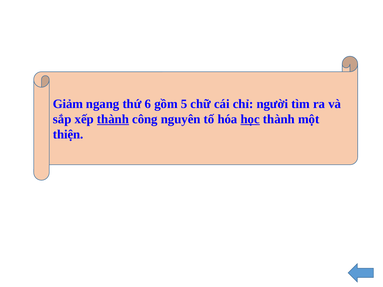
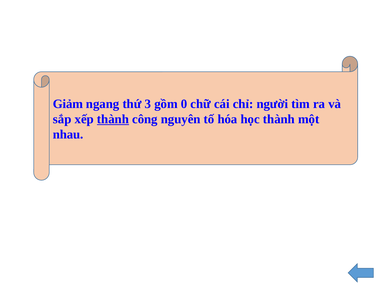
6: 6 -> 3 (148, 104)
5: 5 -> 0 (184, 104)
học underline: present -> none (250, 119)
thiện: thiện -> nhau (68, 135)
